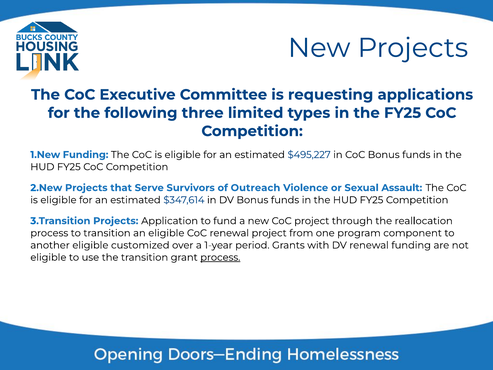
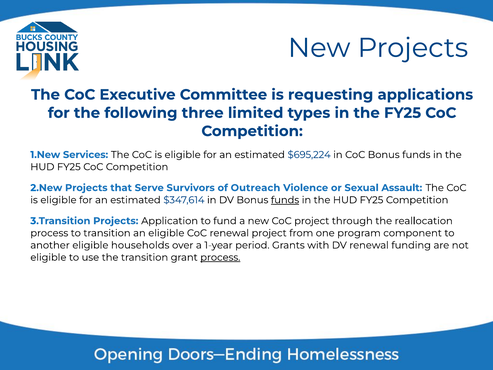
Funding: Funding -> Services (86, 155)
$495,227: $495,227 -> $695,224 (309, 155)
funds underline: none -> present (285, 200)
customized: customized -> households (140, 245)
